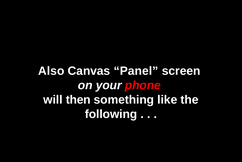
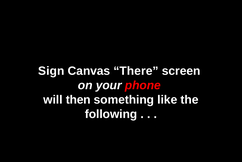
Also: Also -> Sign (51, 71)
Panel: Panel -> There (136, 71)
